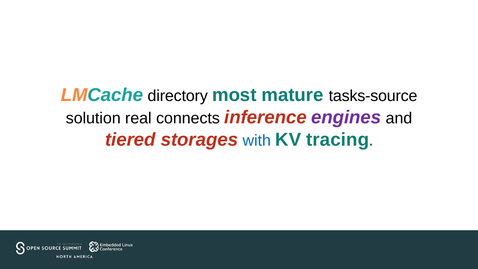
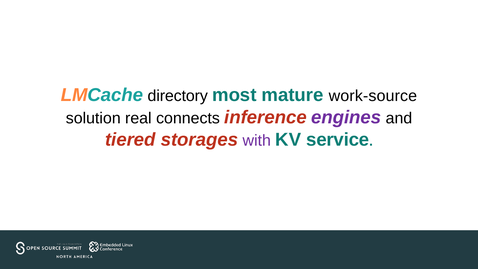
tasks-source: tasks-source -> work-source (373, 96)
with colour: blue -> purple (257, 141)
tracing: tracing -> service (338, 140)
